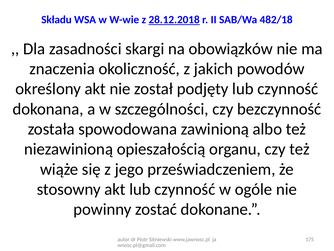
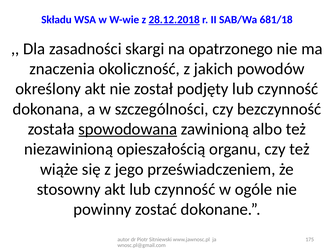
482/18: 482/18 -> 681/18 (276, 20)
obowiązków: obowiązków -> opatrzonego (231, 49)
spowodowana underline: none -> present (128, 129)
